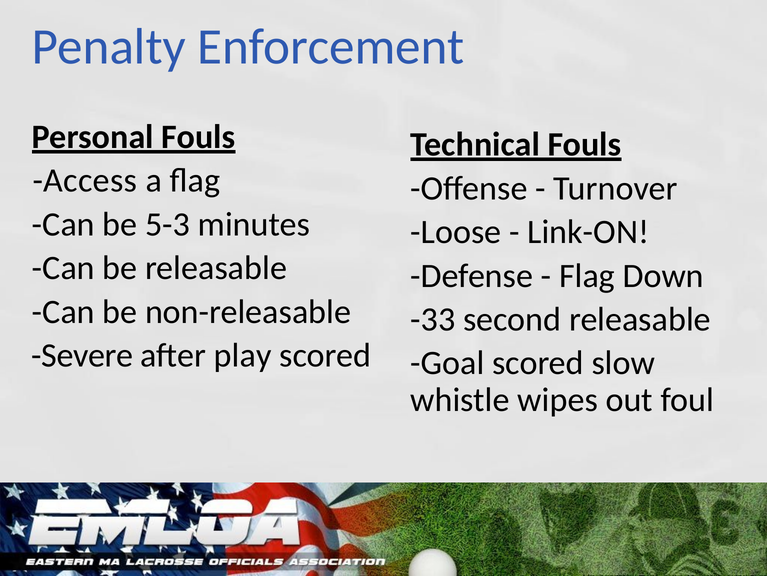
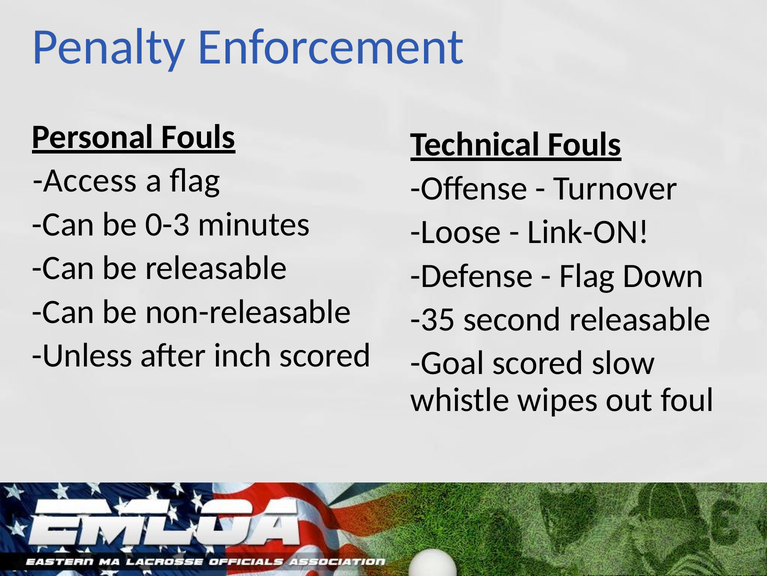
5-3: 5-3 -> 0-3 (168, 224)
-33: -33 -> -35 (433, 319)
Severe: Severe -> Unless (82, 355)
play: play -> inch (243, 355)
